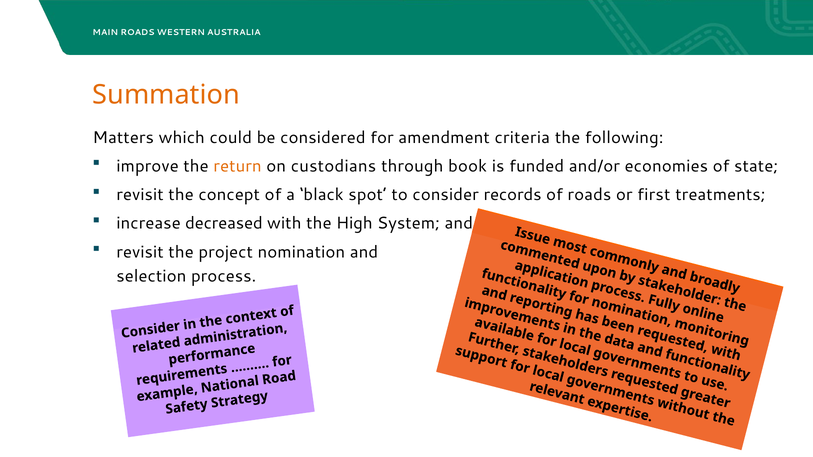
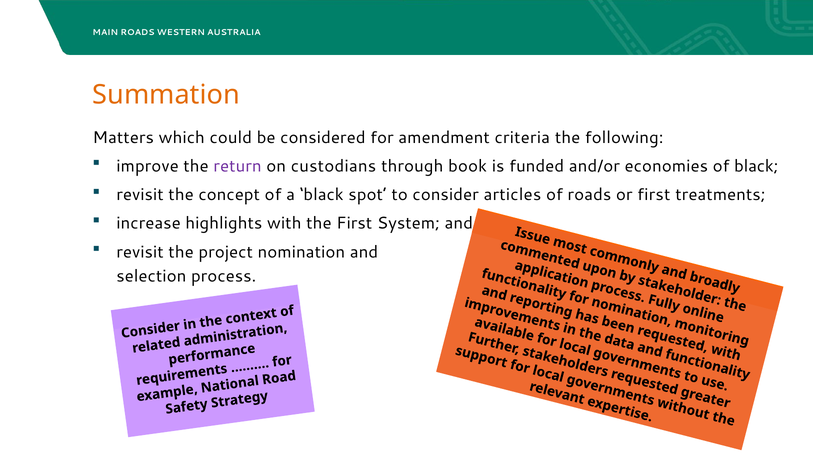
return colour: orange -> purple (238, 166)
of state: state -> black (756, 166)
records: records -> articles (512, 195)
decreased: decreased -> highlights (224, 224)
the High: High -> First (354, 224)
